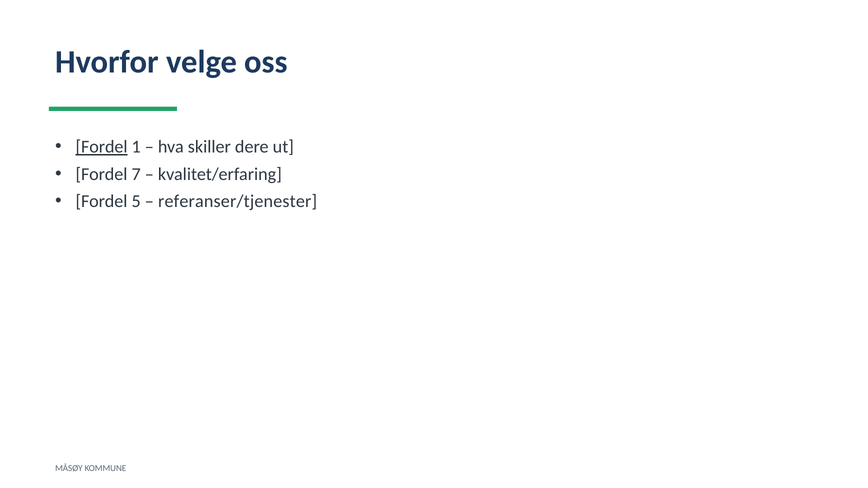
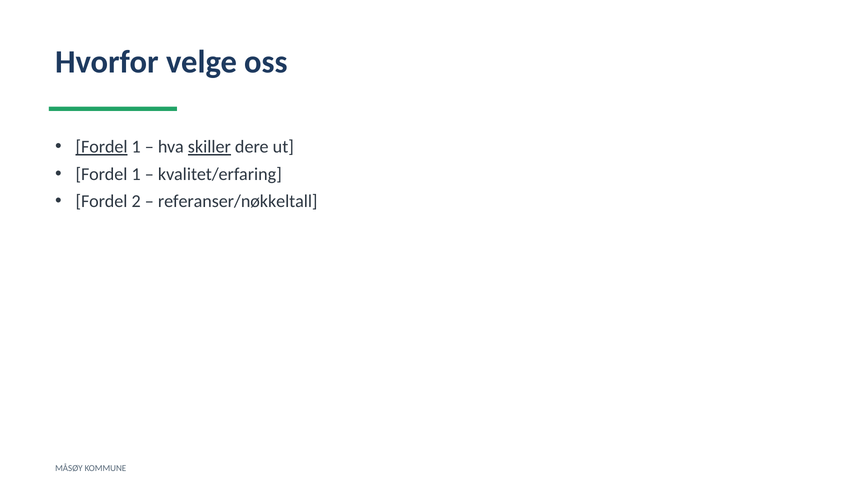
skiller underline: none -> present (209, 147)
7: 7 -> 1 (136, 174)
5: 5 -> 2 (136, 201)
referanser/tjenester: referanser/tjenester -> referanser/nøkkeltall (238, 201)
